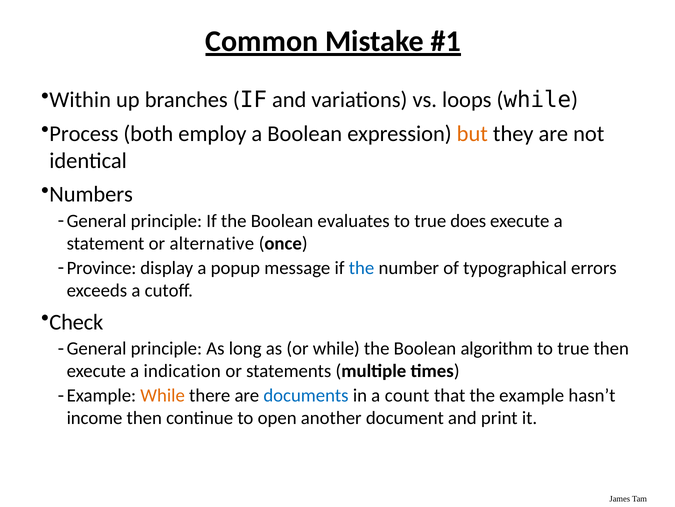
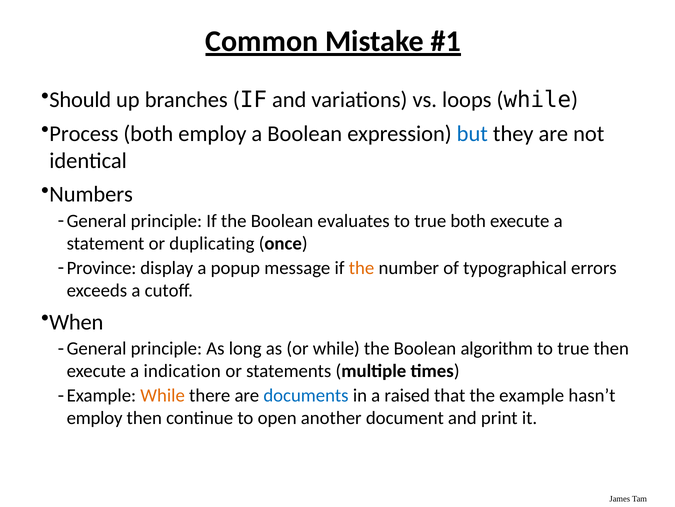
Within: Within -> Should (80, 100)
but colour: orange -> blue (472, 133)
true does: does -> both (468, 221)
alternative: alternative -> duplicating (212, 243)
the colour: blue -> orange (362, 267)
Check: Check -> When (76, 322)
count: count -> raised (407, 395)
income: income -> employ (95, 418)
